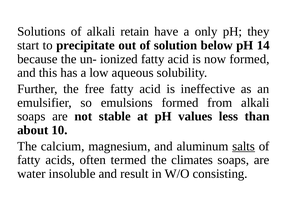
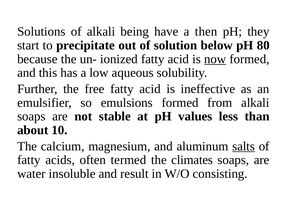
retain: retain -> being (135, 32)
only: only -> then (206, 32)
14: 14 -> 80 (263, 45)
now underline: none -> present (215, 59)
